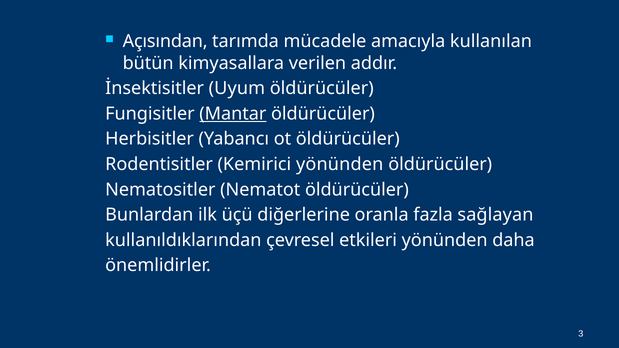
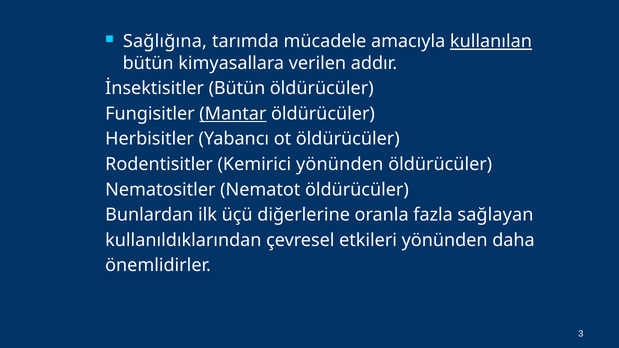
Açısından: Açısından -> Sağlığına (165, 42)
kullanılan underline: none -> present (491, 42)
İnsektisitler Uyum: Uyum -> Bütün (237, 88)
